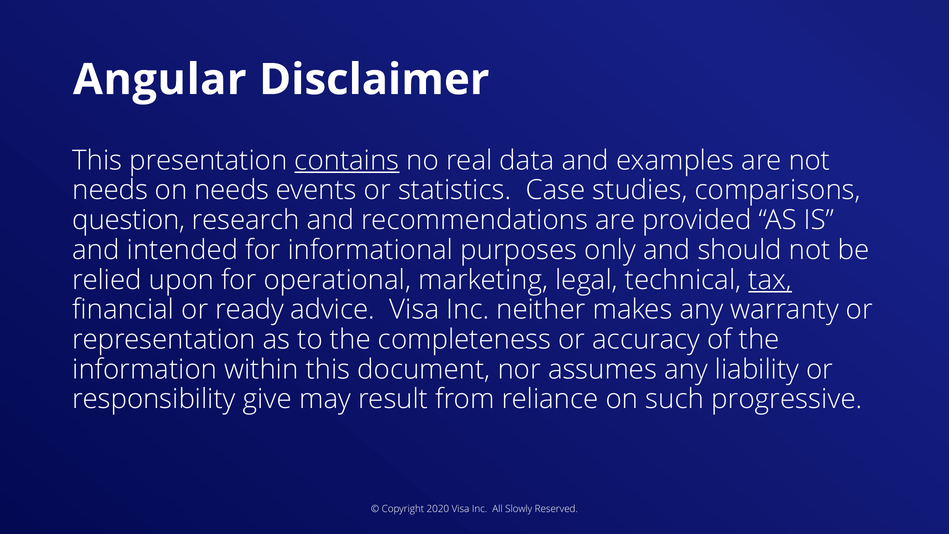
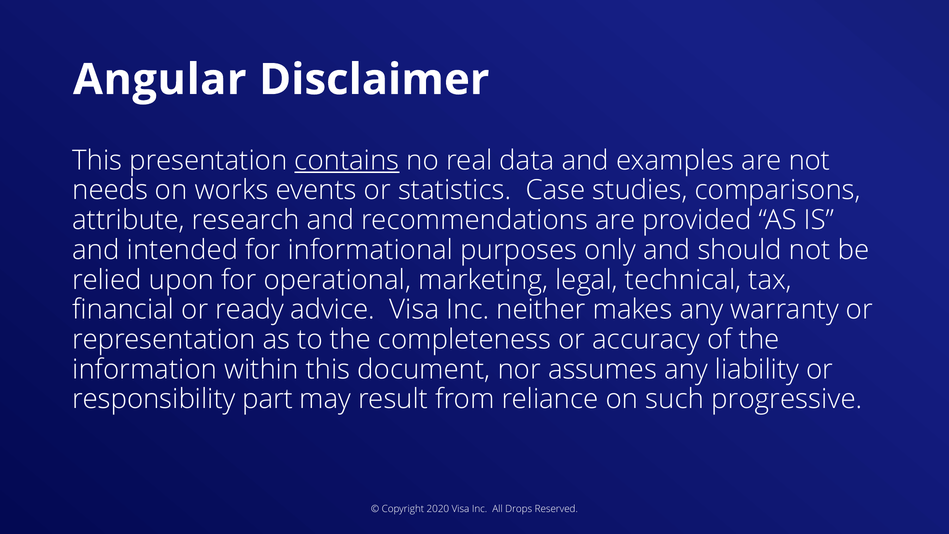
on needs: needs -> works (232, 190)
question: question -> attribute (129, 220)
tax underline: present -> none (770, 280)
give: give -> part (268, 399)
Slowly: Slowly -> Drops (519, 509)
